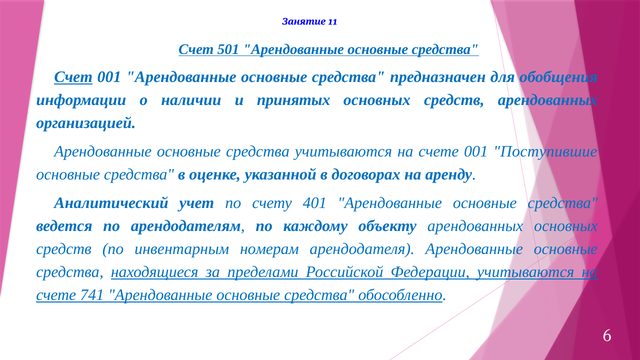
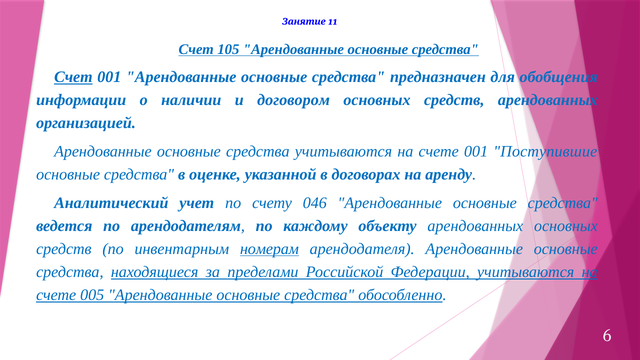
501: 501 -> 105 (228, 49)
принятых: принятых -> договором (294, 100)
401: 401 -> 046 (315, 203)
номерам underline: none -> present (269, 249)
741: 741 -> 005 (92, 295)
